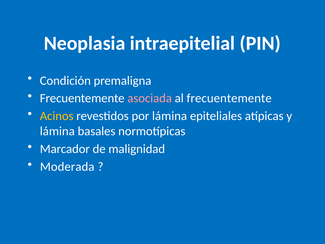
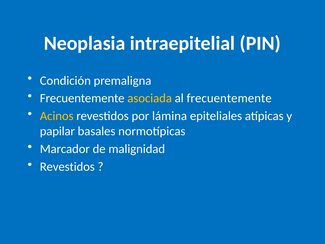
asociada colour: pink -> yellow (150, 98)
lámina: lámina -> papilar (57, 131)
Moderada: Moderada -> Revestidos (67, 167)
